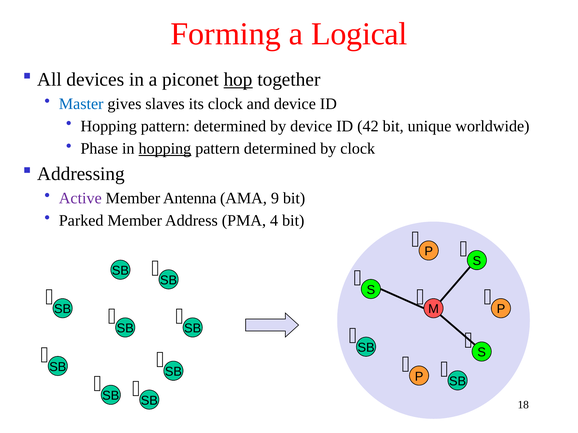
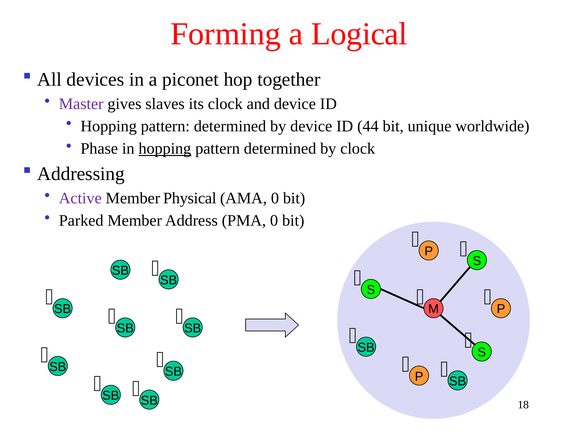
hop underline: present -> none (238, 80)
Master colour: blue -> purple (81, 104)
42: 42 -> 44 (368, 126)
Antenna: Antenna -> Physical (190, 198)
AMA 9: 9 -> 0 (275, 198)
PMA 4: 4 -> 0 (274, 221)
